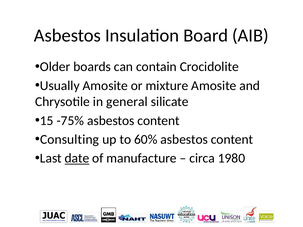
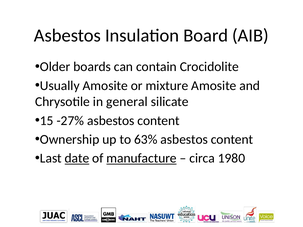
-75%: -75% -> -27% (70, 121)
Consulting: Consulting -> Ownership (70, 140)
60%: 60% -> 63% (146, 140)
manufacture underline: none -> present (142, 158)
